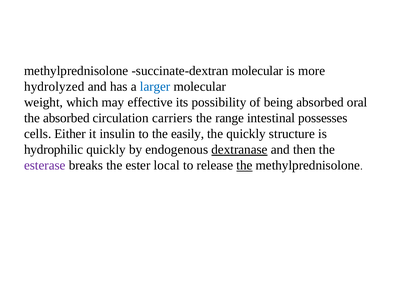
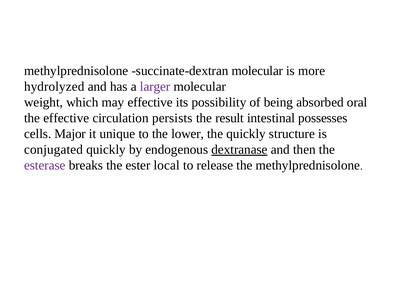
larger colour: blue -> purple (155, 86)
the absorbed: absorbed -> effective (66, 118)
carriers: carriers -> persists (172, 118)
range: range -> result (230, 118)
Either: Either -> Major (70, 134)
insulin: insulin -> unique (117, 134)
easily: easily -> lower (188, 134)
hydrophilic: hydrophilic -> conjugated (53, 149)
the underline: present -> none (244, 165)
